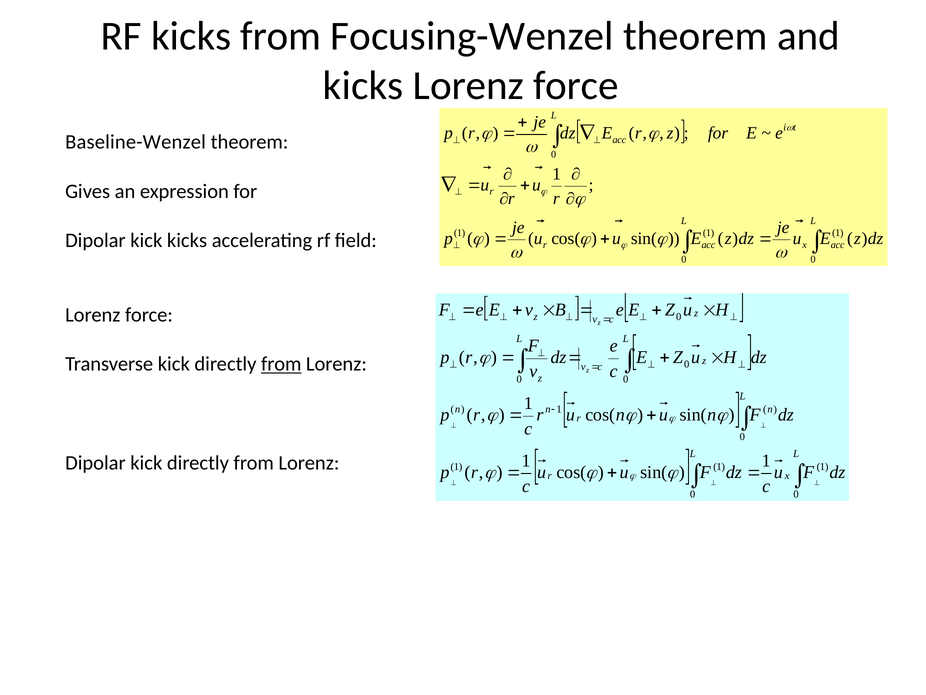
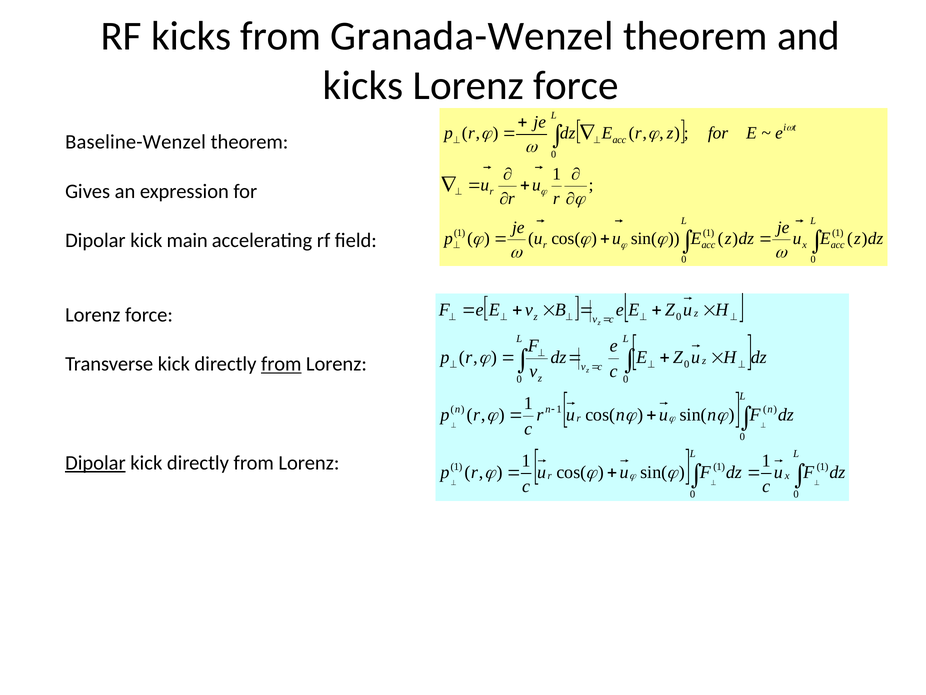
Focusing-Wenzel: Focusing-Wenzel -> Granada-Wenzel (472, 36)
kick kicks: kicks -> main (187, 241)
Dipolar underline: none -> present (95, 463)
